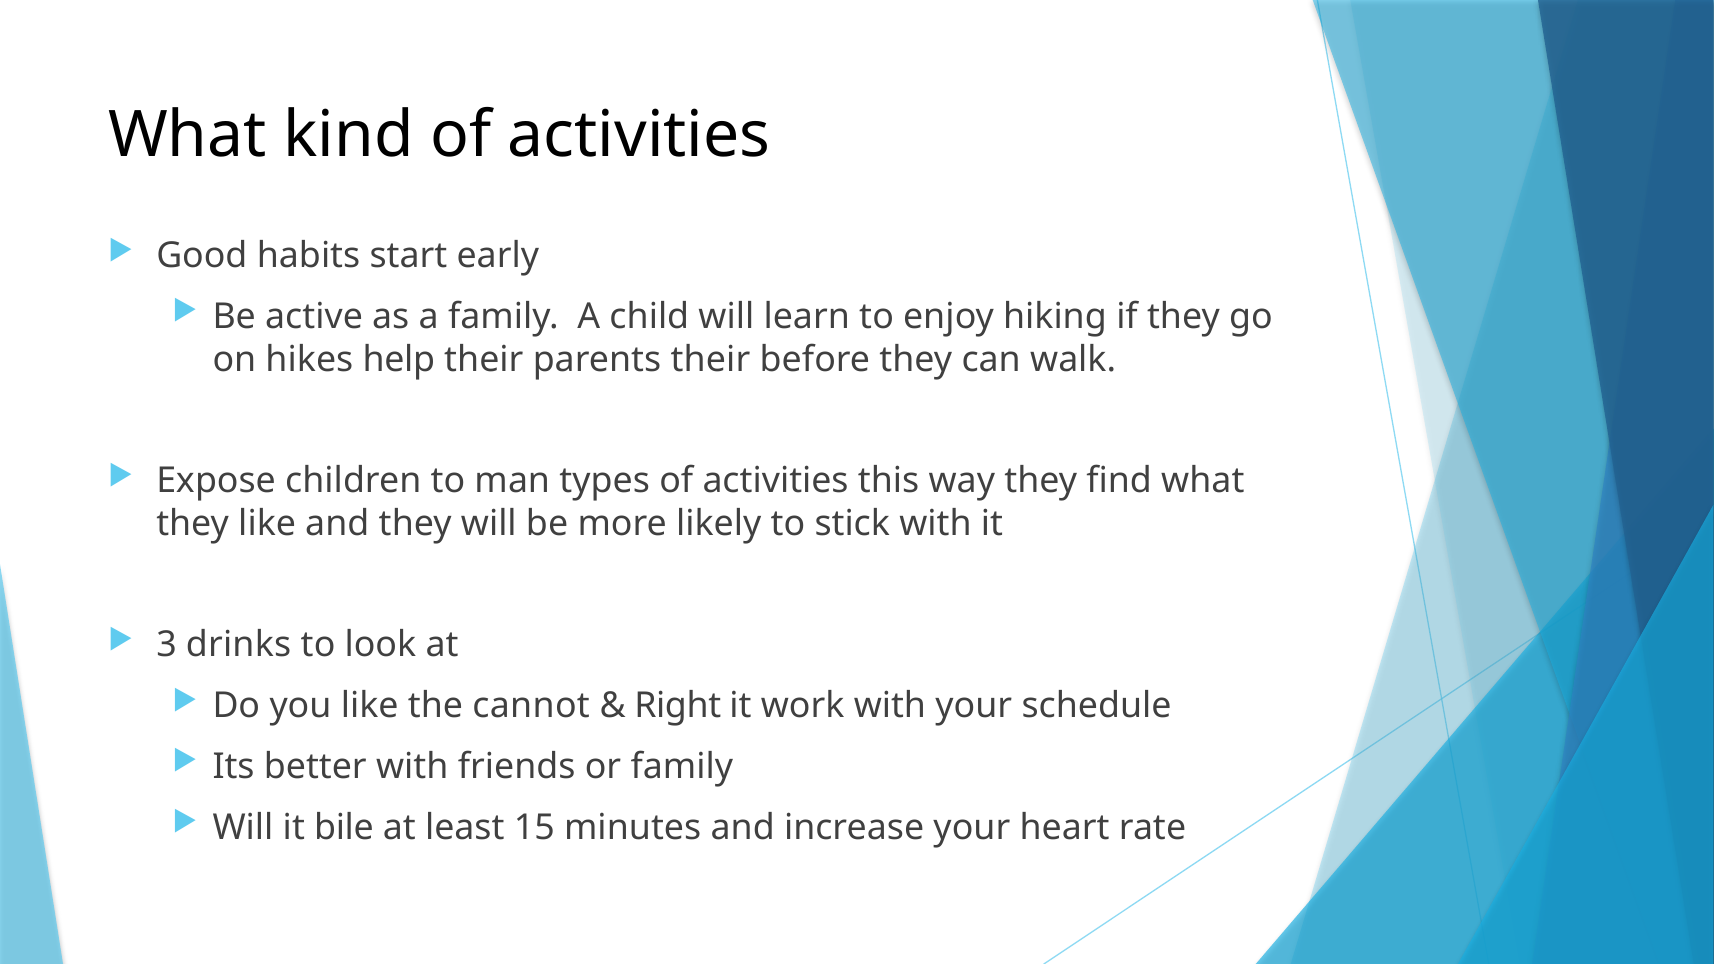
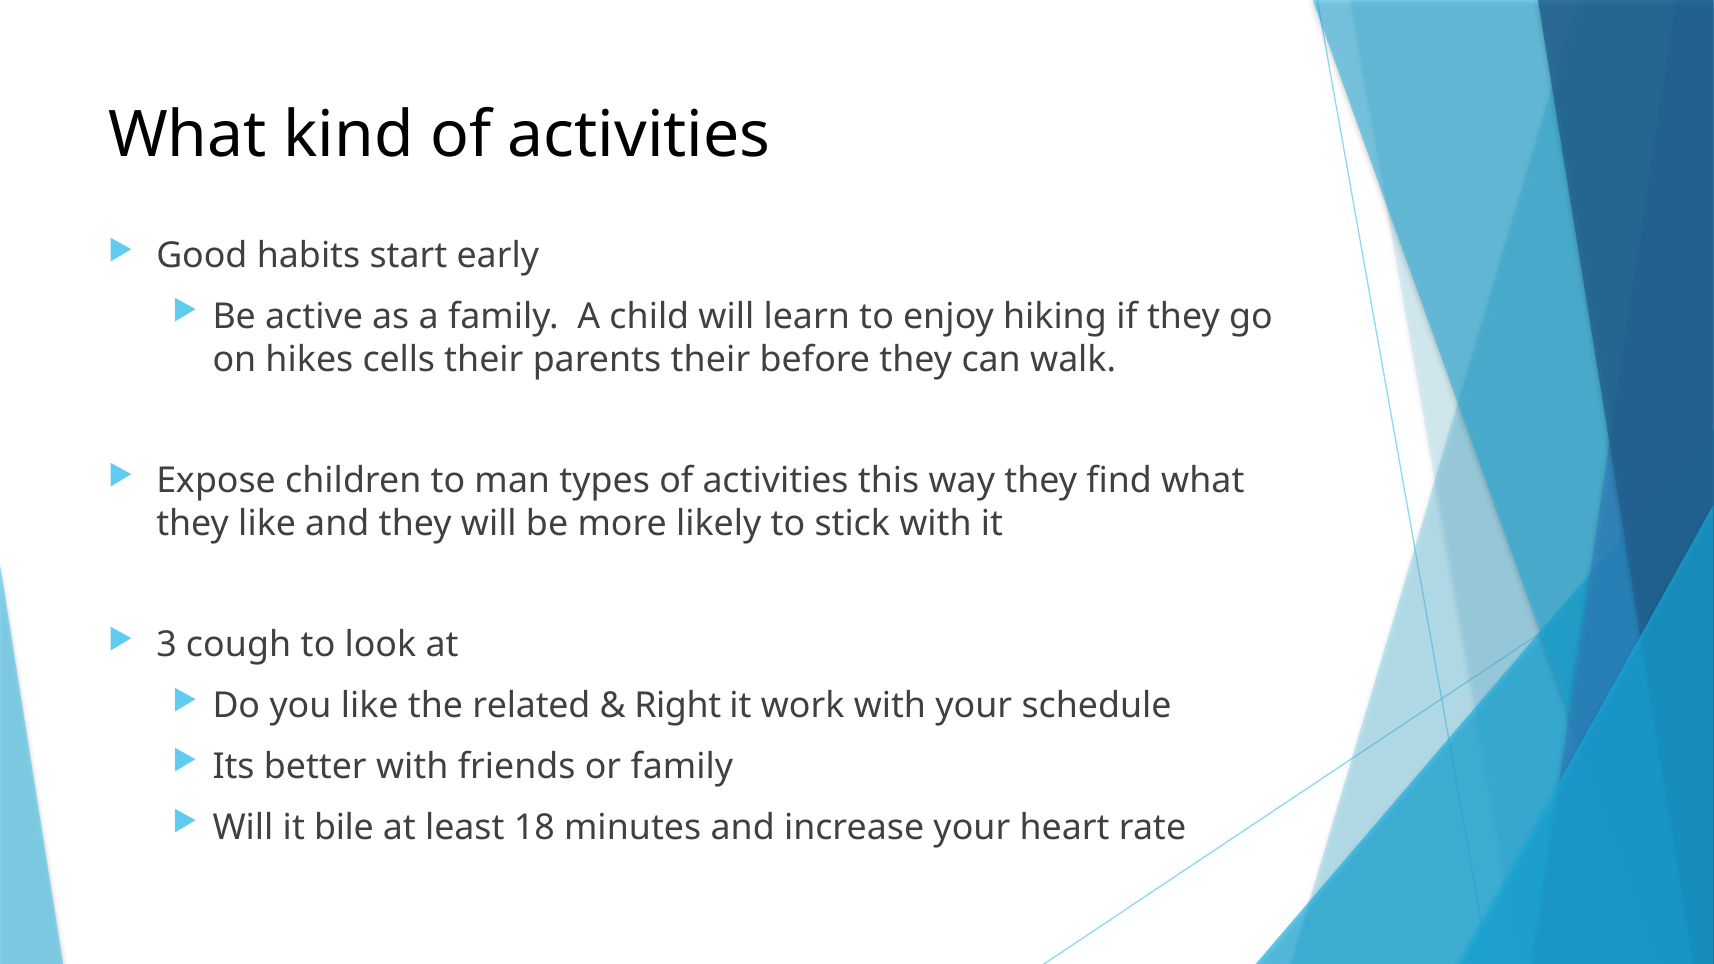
help: help -> cells (399, 359)
drinks: drinks -> cough (239, 645)
cannot: cannot -> related (531, 706)
15: 15 -> 18 (534, 827)
